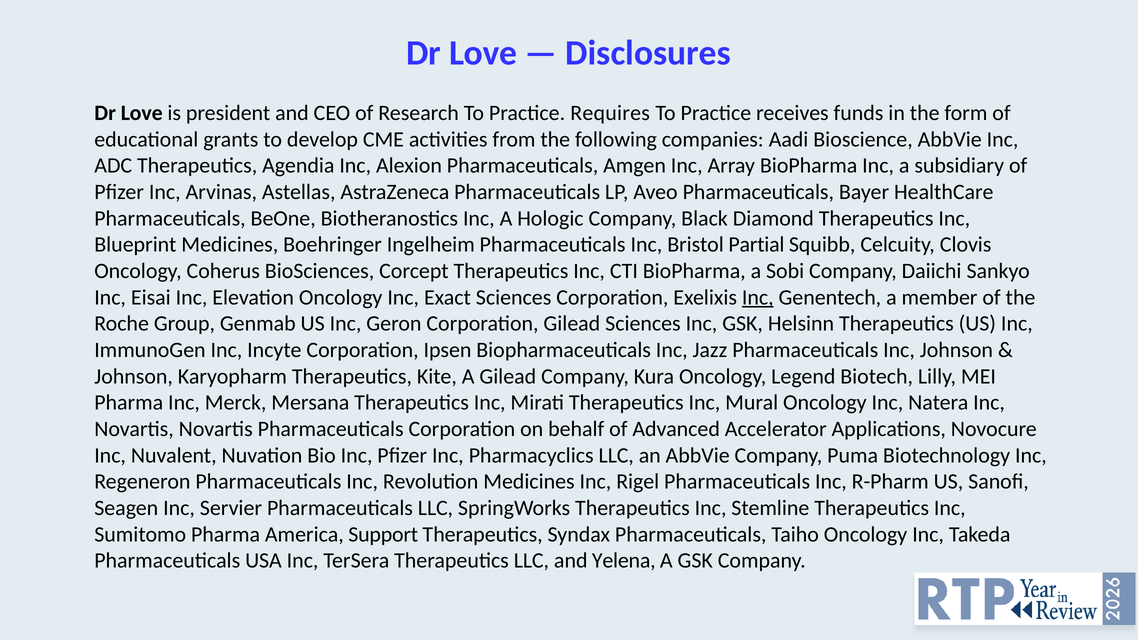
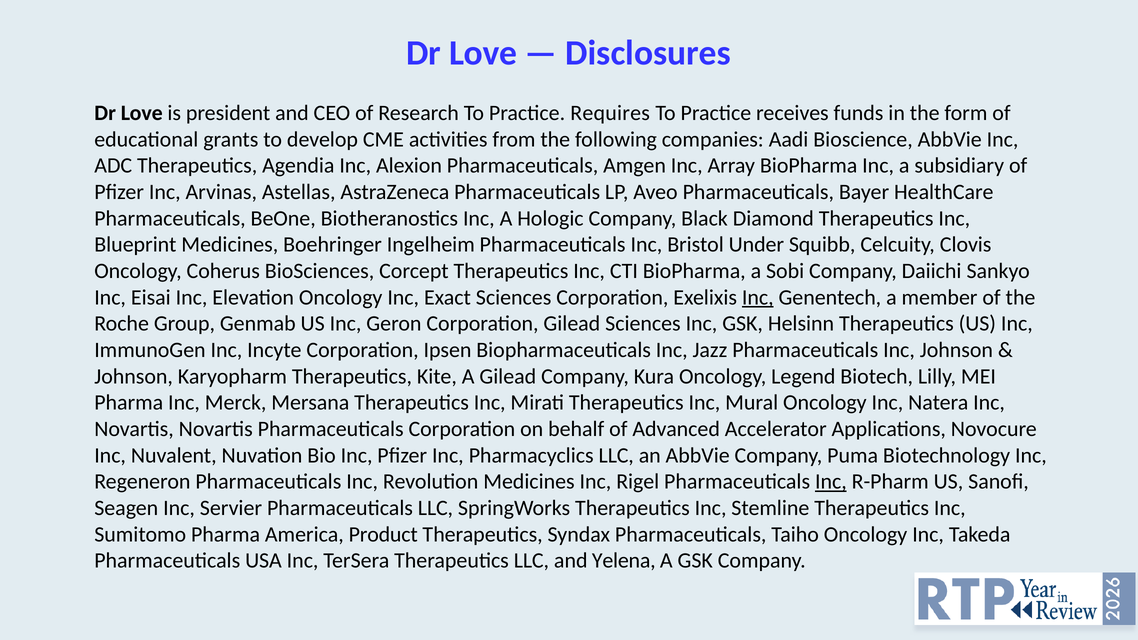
Partial: Partial -> Under (756, 245)
Inc underline: none -> present (831, 482)
Support: Support -> Product (383, 534)
